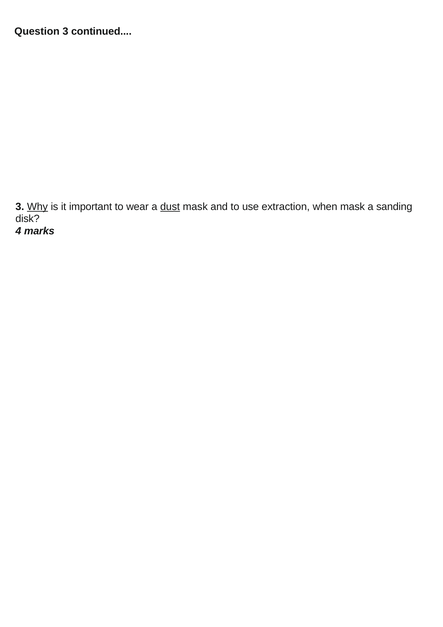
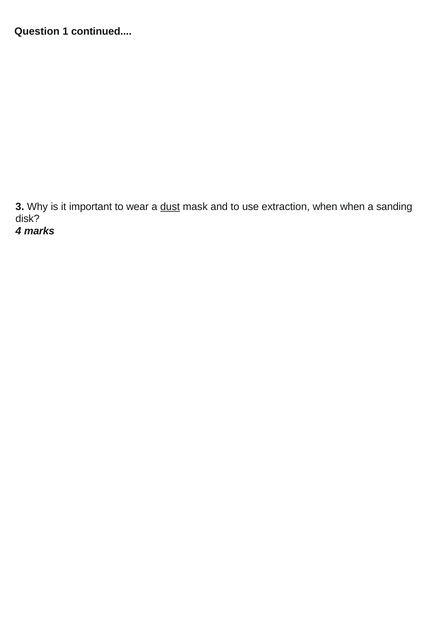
Question 3: 3 -> 1 (65, 31)
Why underline: present -> none (37, 207)
when mask: mask -> when (353, 207)
